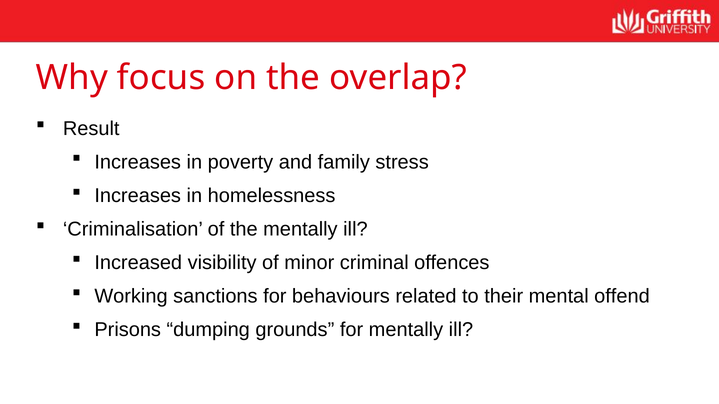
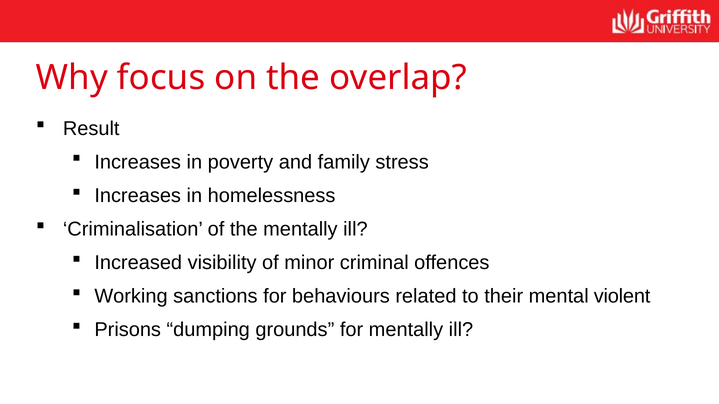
offend: offend -> violent (622, 297)
